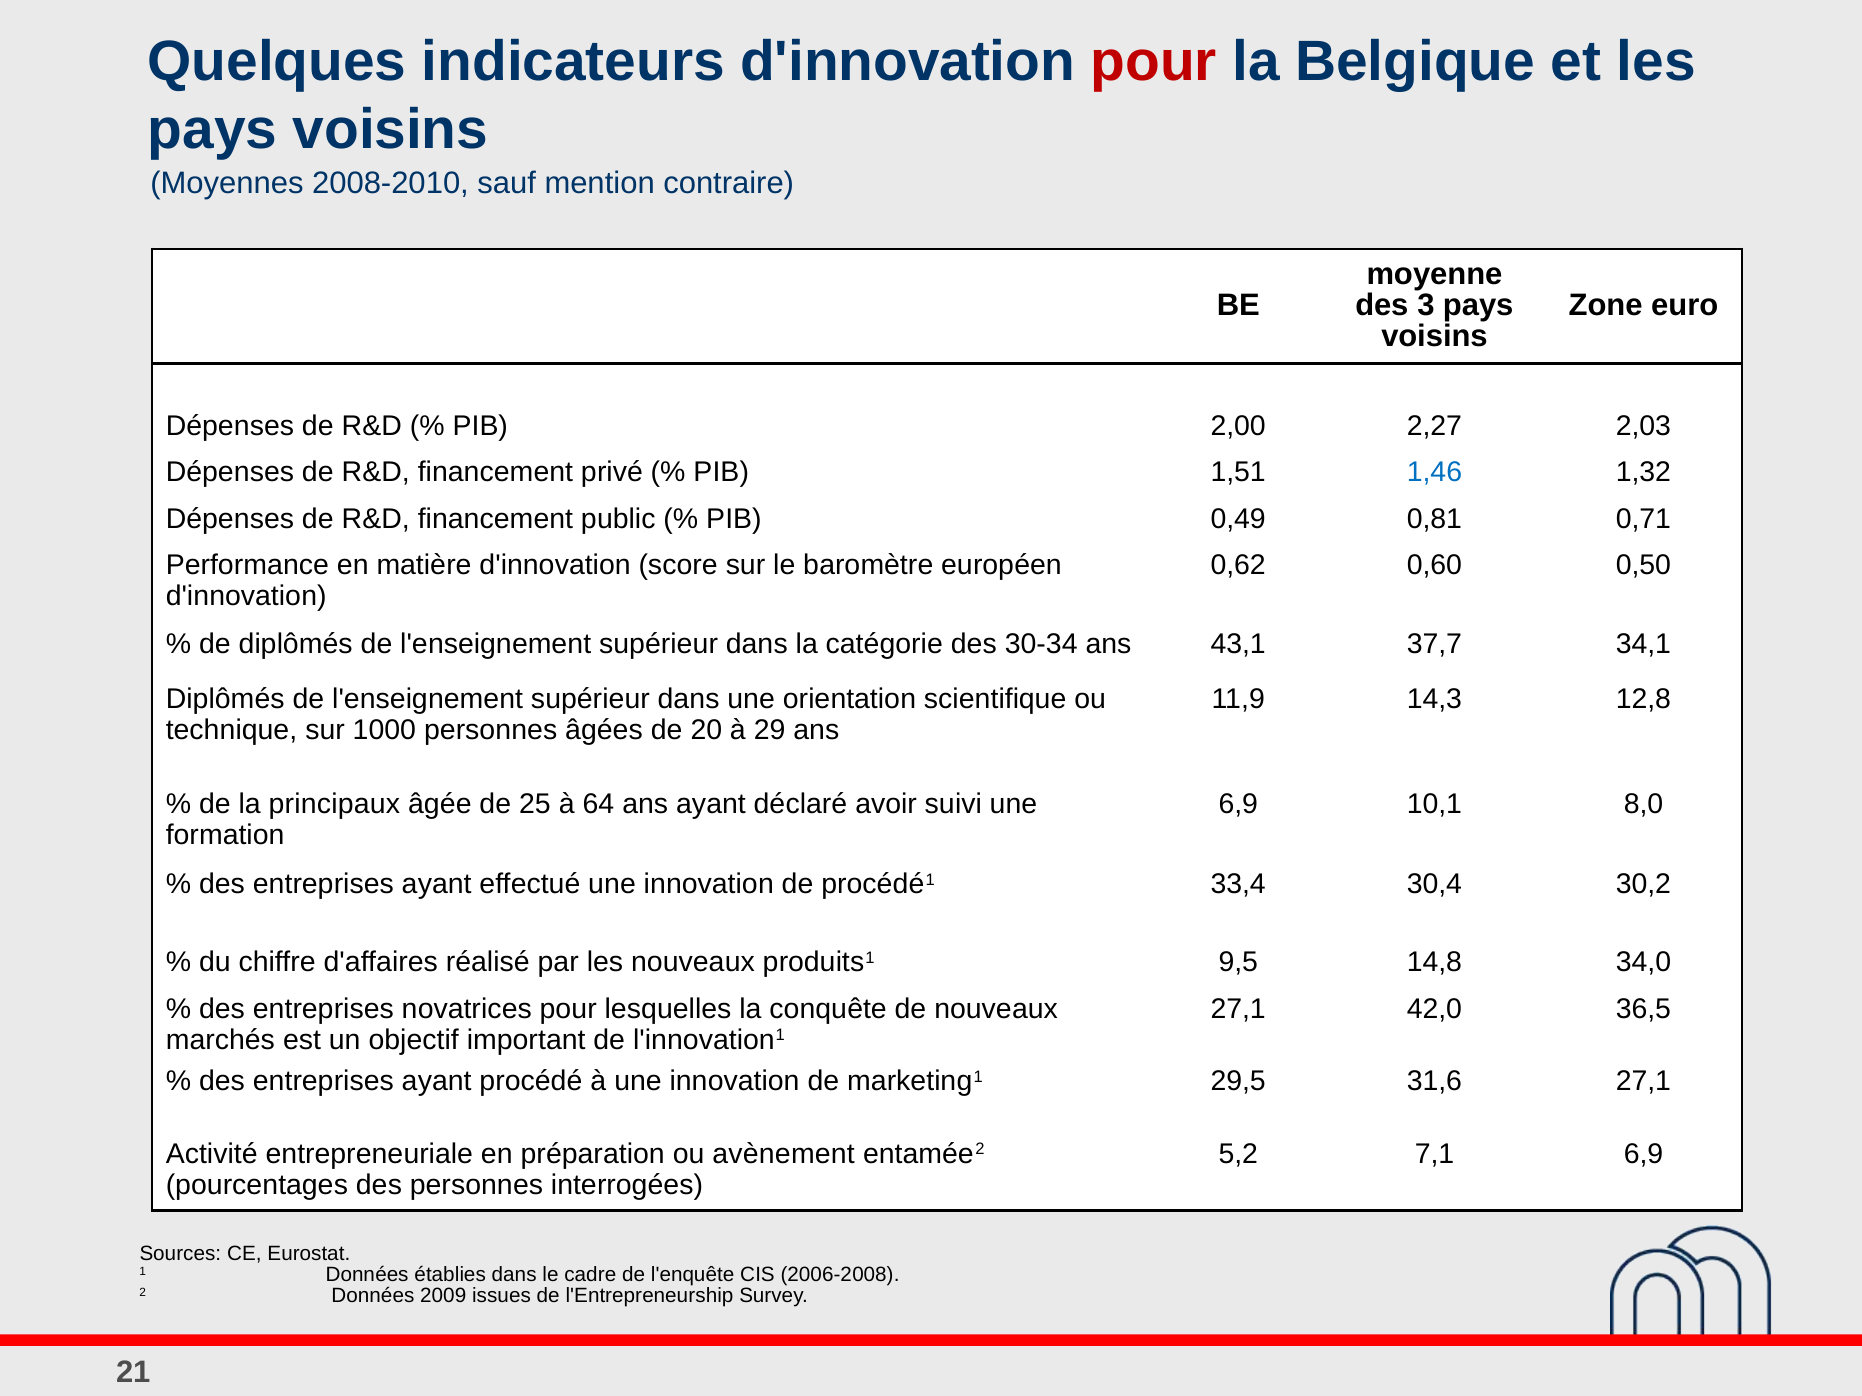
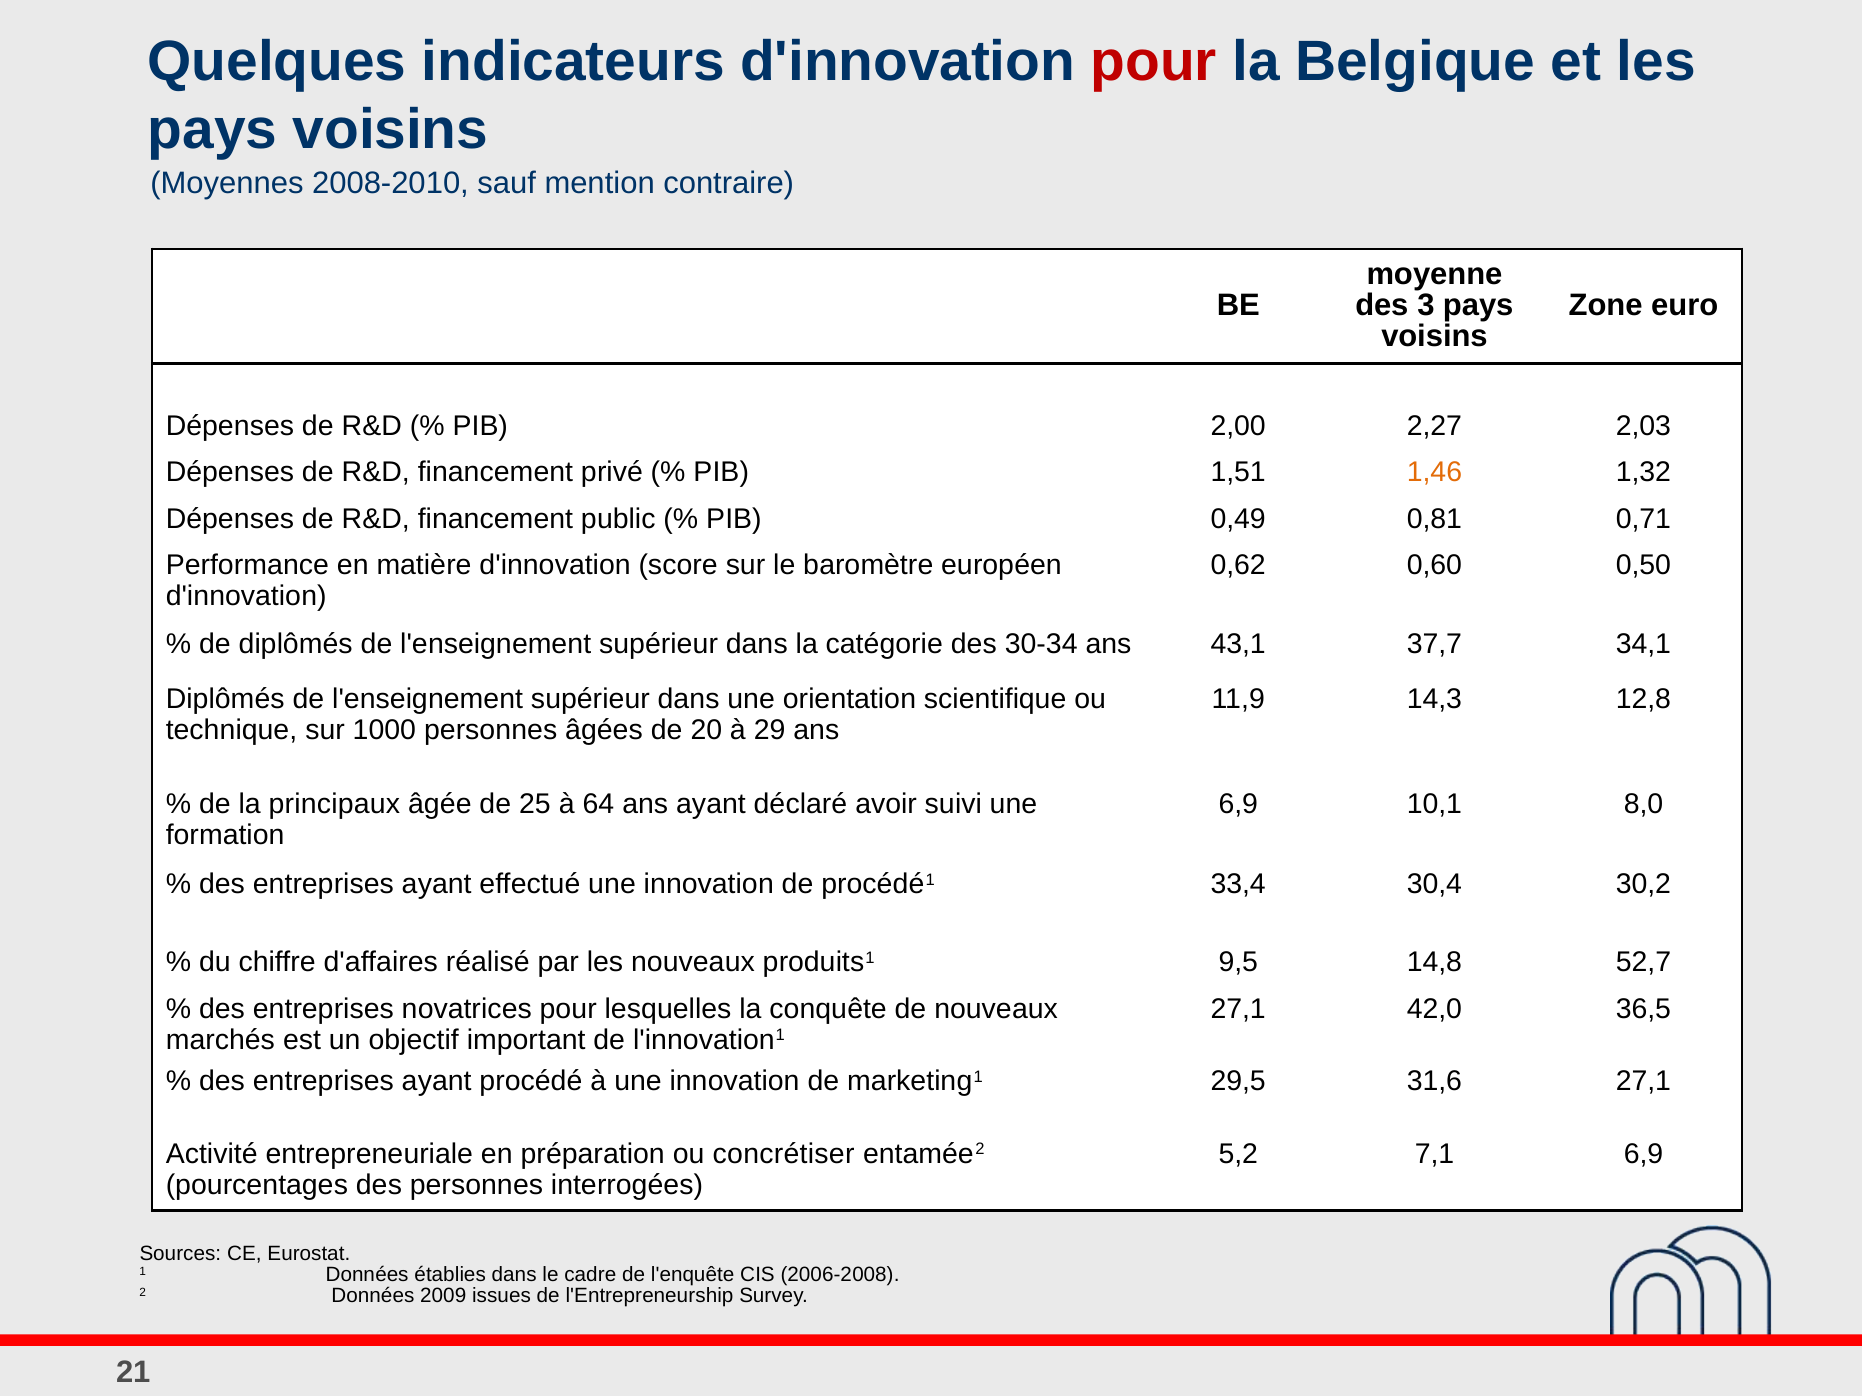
1,46 colour: blue -> orange (1434, 473)
34,0: 34,0 -> 52,7 (1643, 963)
avènement: avènement -> concrétiser (784, 1154)
